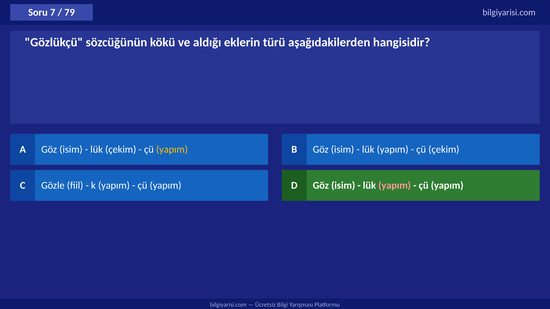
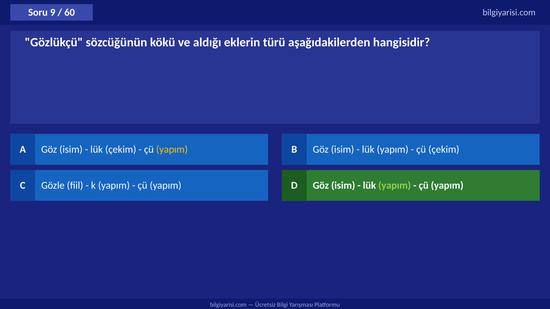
7: 7 -> 9 (53, 13)
79: 79 -> 60 (70, 13)
yapım colour: pink -> light green (395, 186)
